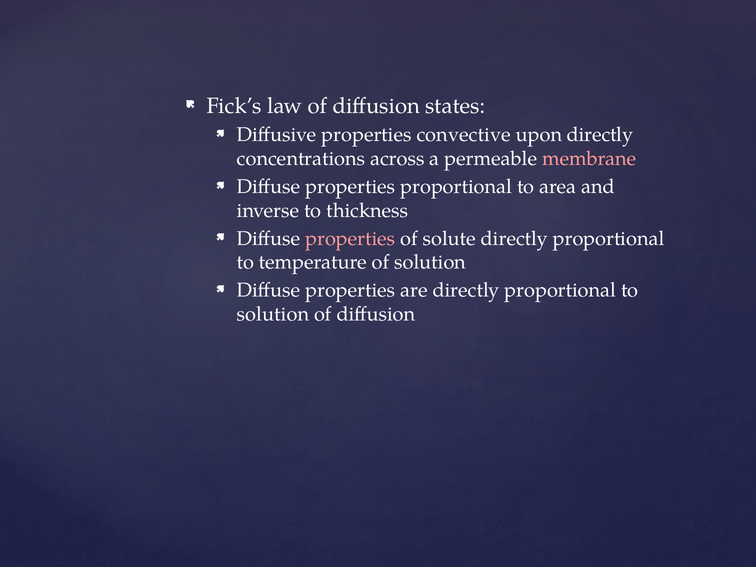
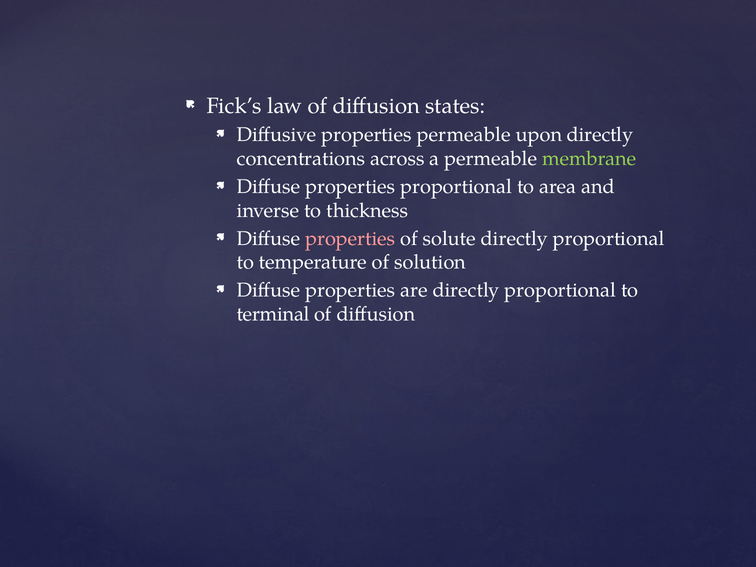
properties convective: convective -> permeable (464, 135)
membrane colour: pink -> light green (589, 159)
solution: solution -> terminal (273, 314)
